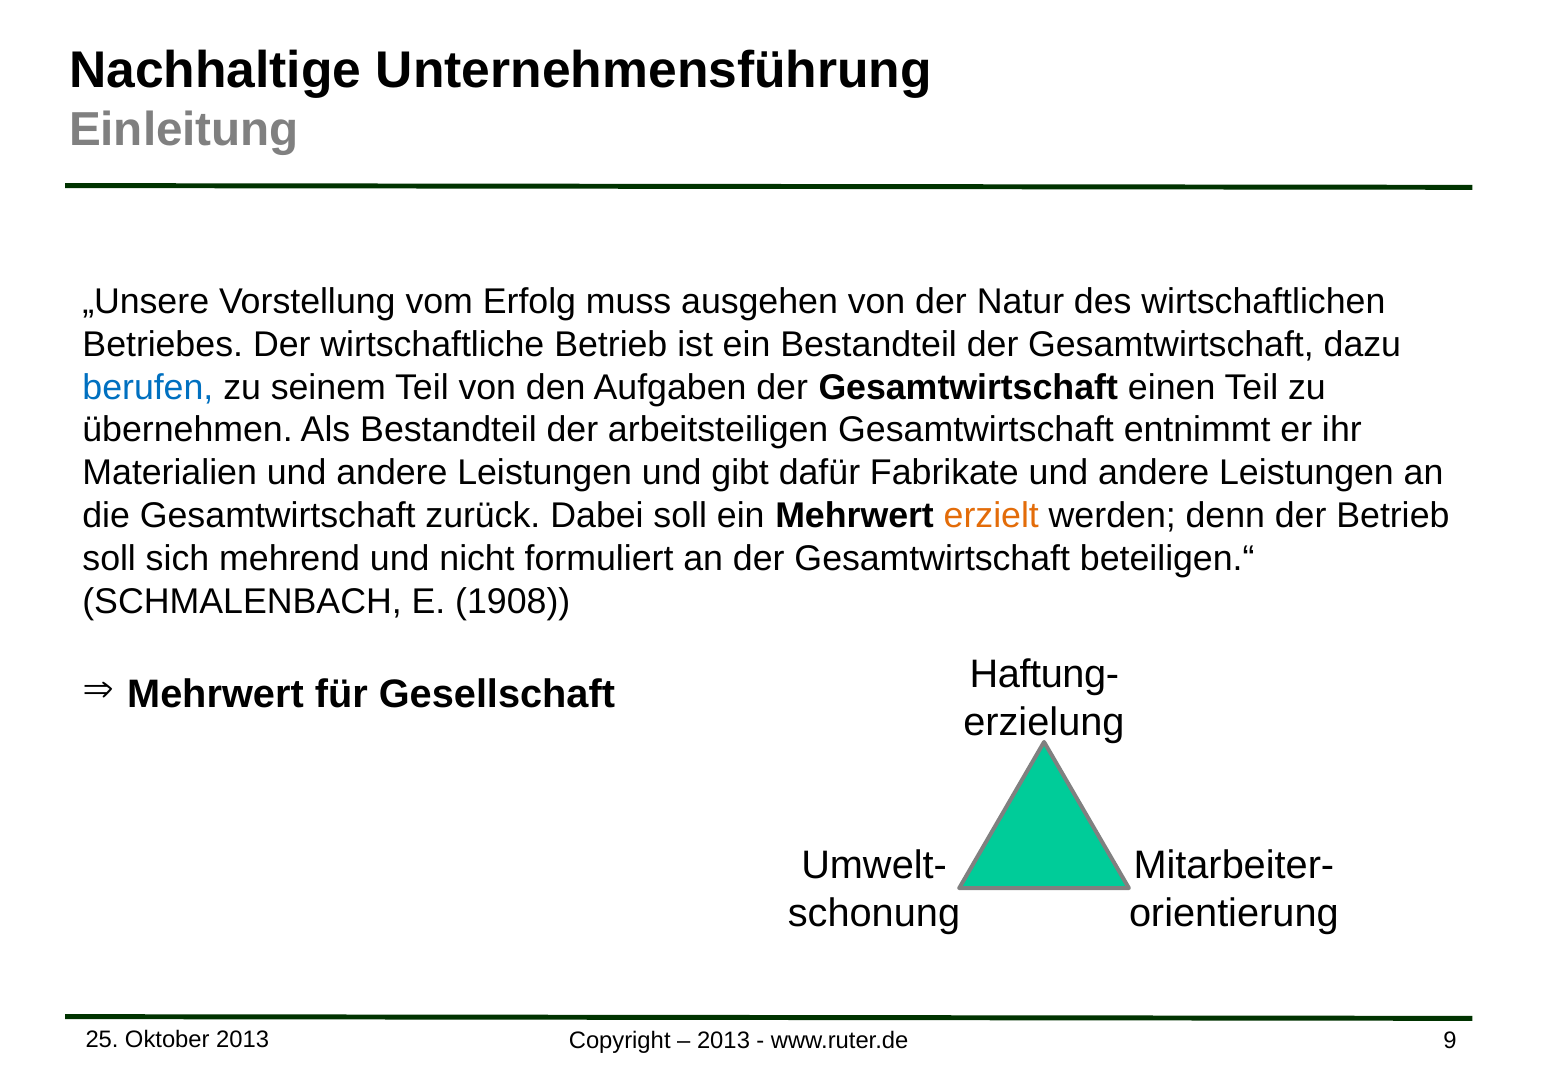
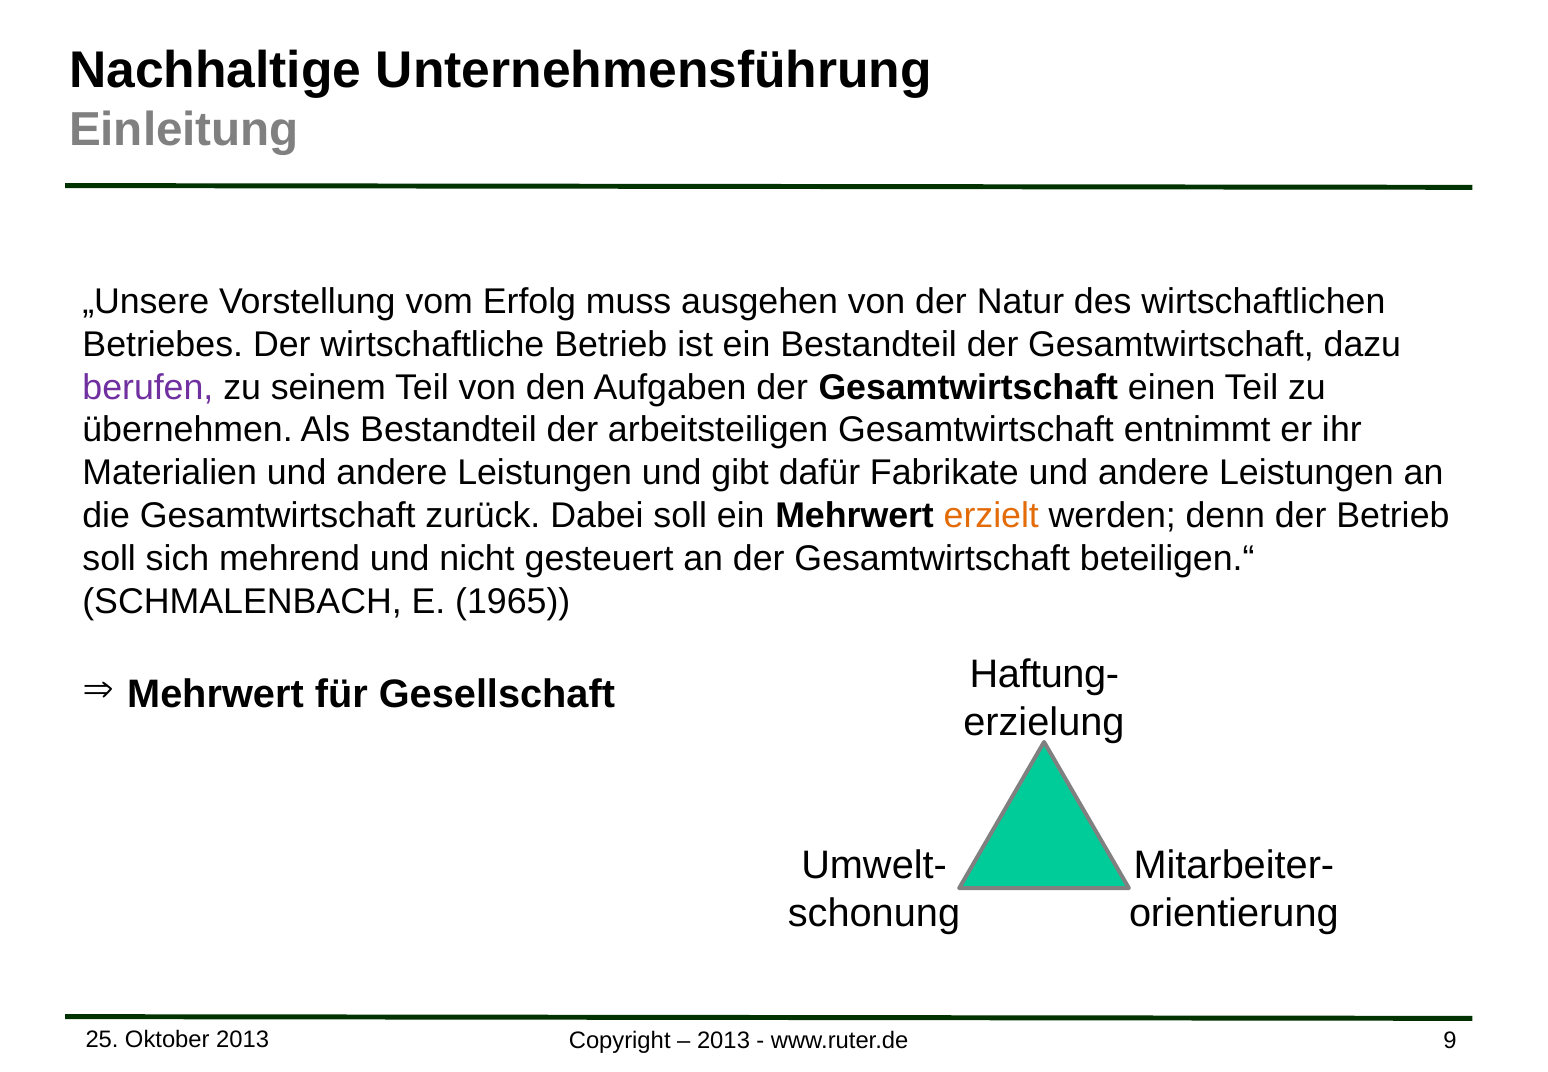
berufen colour: blue -> purple (148, 387)
formuliert: formuliert -> gesteuert (599, 559)
1908: 1908 -> 1965 (513, 601)
